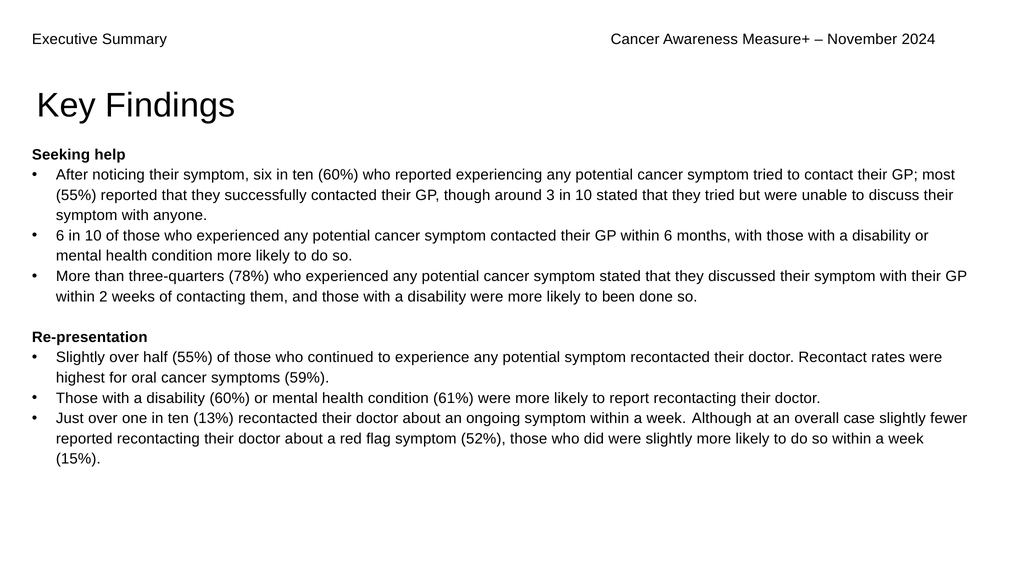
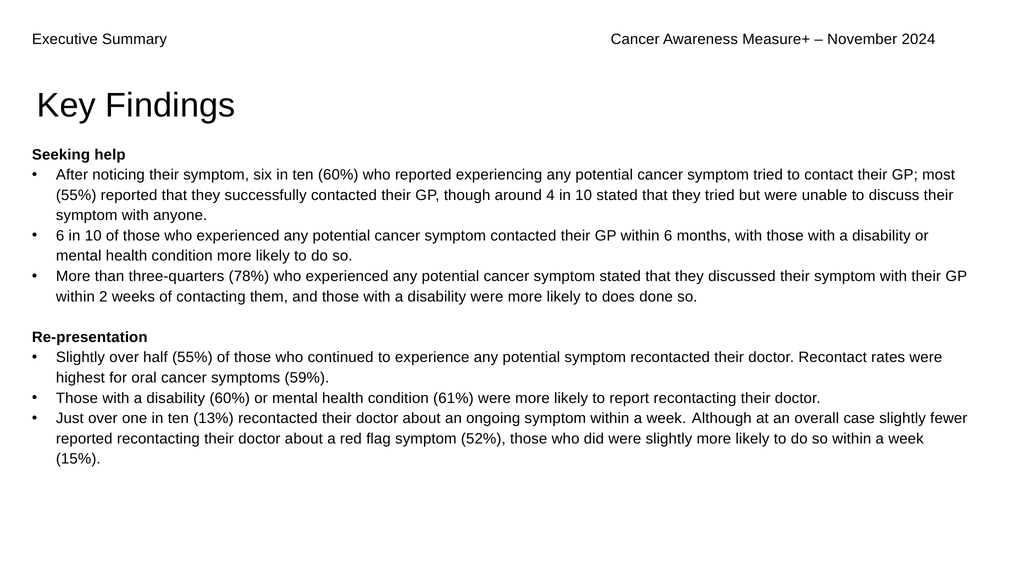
3: 3 -> 4 (550, 195)
been: been -> does (618, 297)
